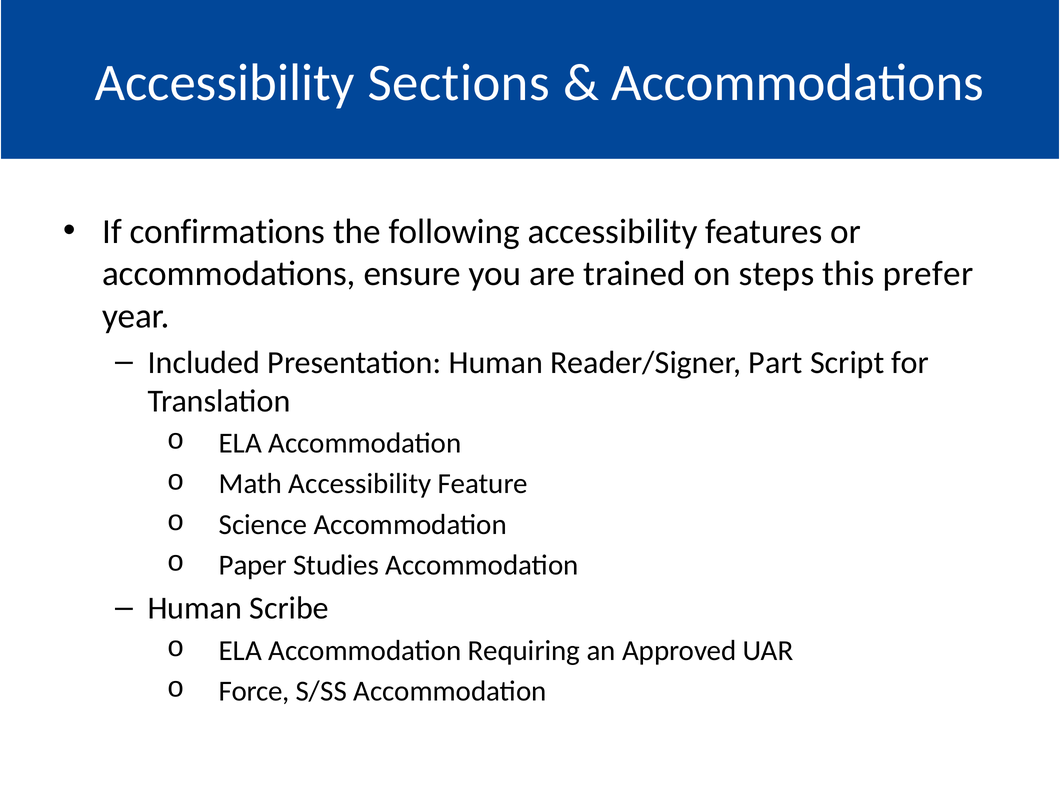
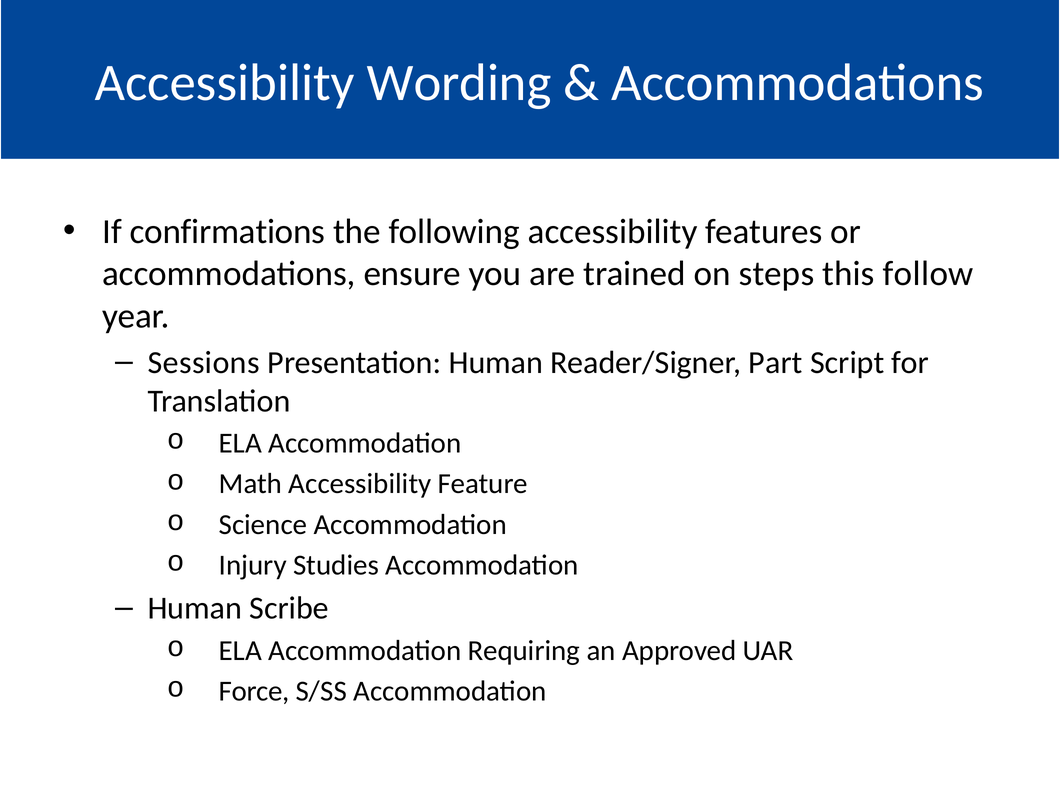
Sections: Sections -> Wording (459, 83)
prefer: prefer -> follow (928, 274)
Included: Included -> Sessions (204, 363)
Paper: Paper -> Injury (253, 566)
